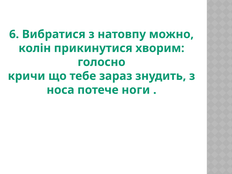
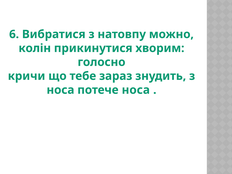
потече ноги: ноги -> носа (136, 90)
